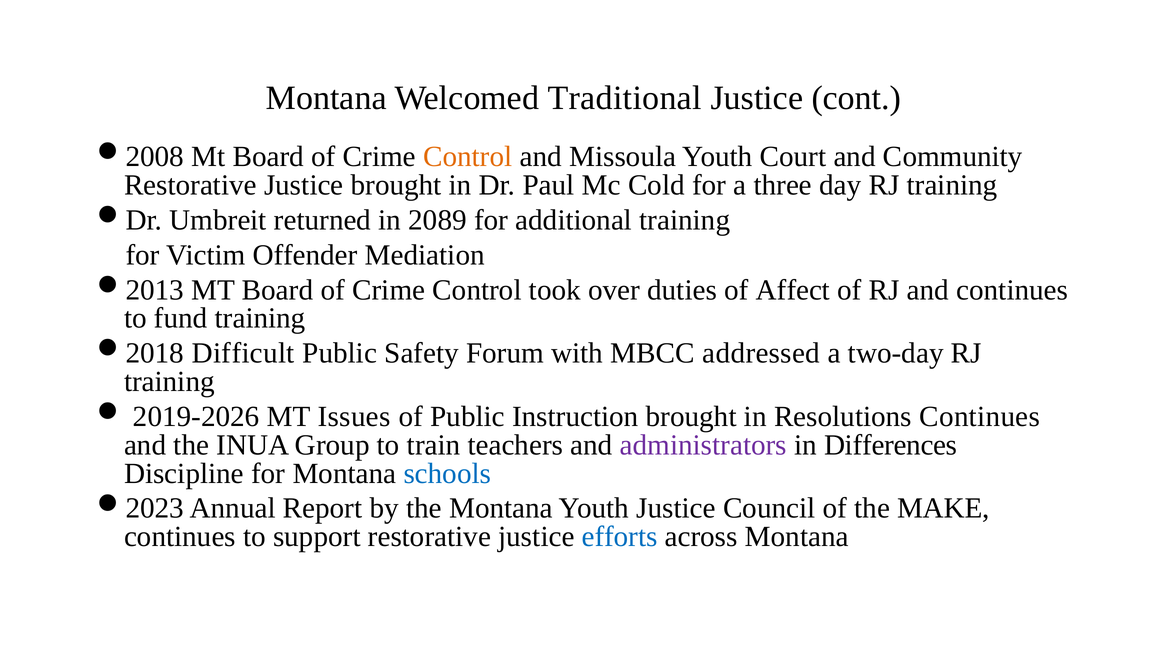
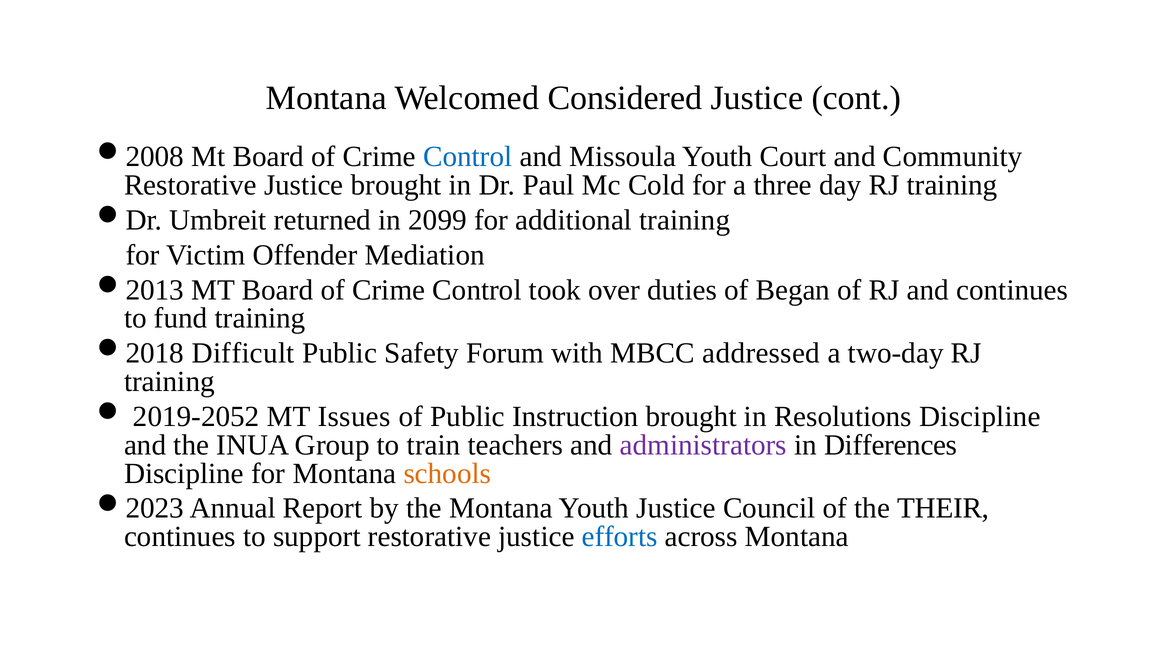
Traditional: Traditional -> Considered (625, 98)
Control colour: orange -> blue (468, 157)
2089: 2089 -> 2099 (438, 220)
Affect: Affect -> Began (793, 290)
2019-2026: 2019-2026 -> 2019-2052 (196, 417)
Resolutions Continues: Continues -> Discipline (980, 417)
schools colour: blue -> orange (447, 473)
MAKE: MAKE -> THEIR (943, 508)
